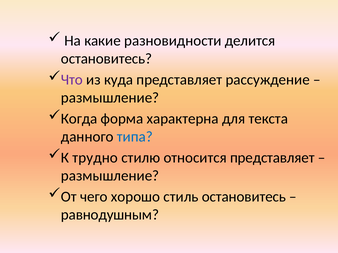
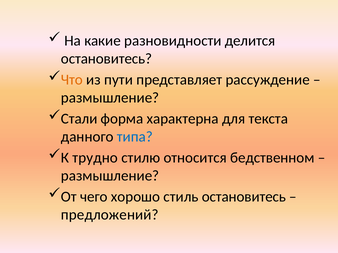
Что colour: purple -> orange (72, 80)
куда: куда -> пути (119, 80)
Когда: Когда -> Стали (79, 119)
относится представляет: представляет -> бедственном (272, 158)
равнодушным: равнодушным -> предложений (110, 215)
